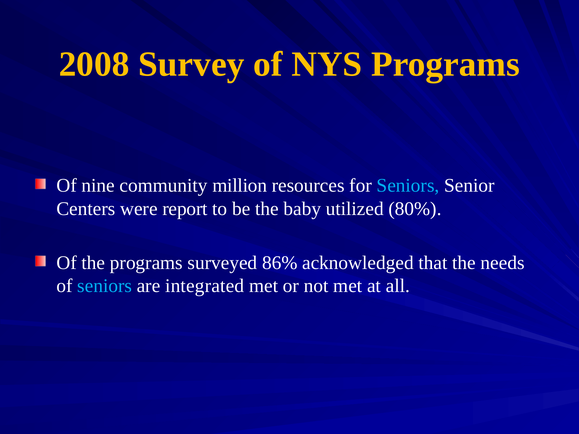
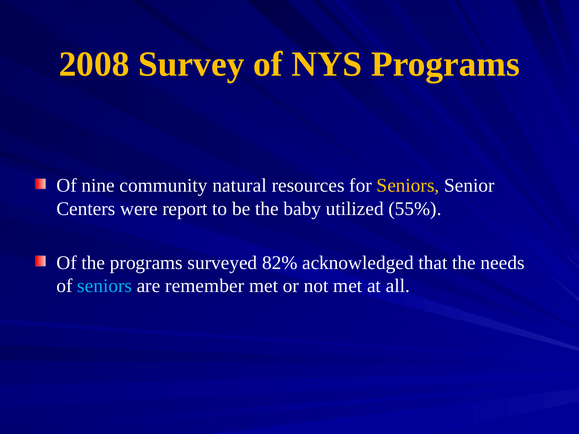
million: million -> natural (240, 186)
Seniors colour: light blue -> yellow (408, 186)
80%: 80% -> 55% (415, 209)
86%: 86% -> 82% (280, 263)
integrated: integrated -> remember (205, 286)
